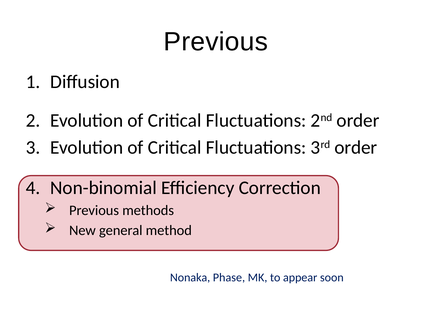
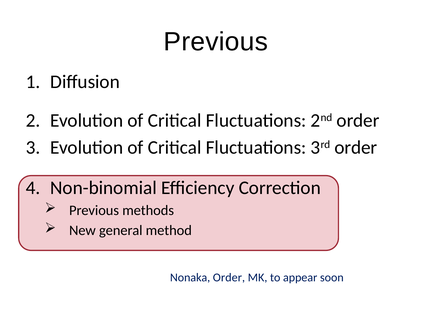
Nonaka Phase: Phase -> Order (229, 278)
